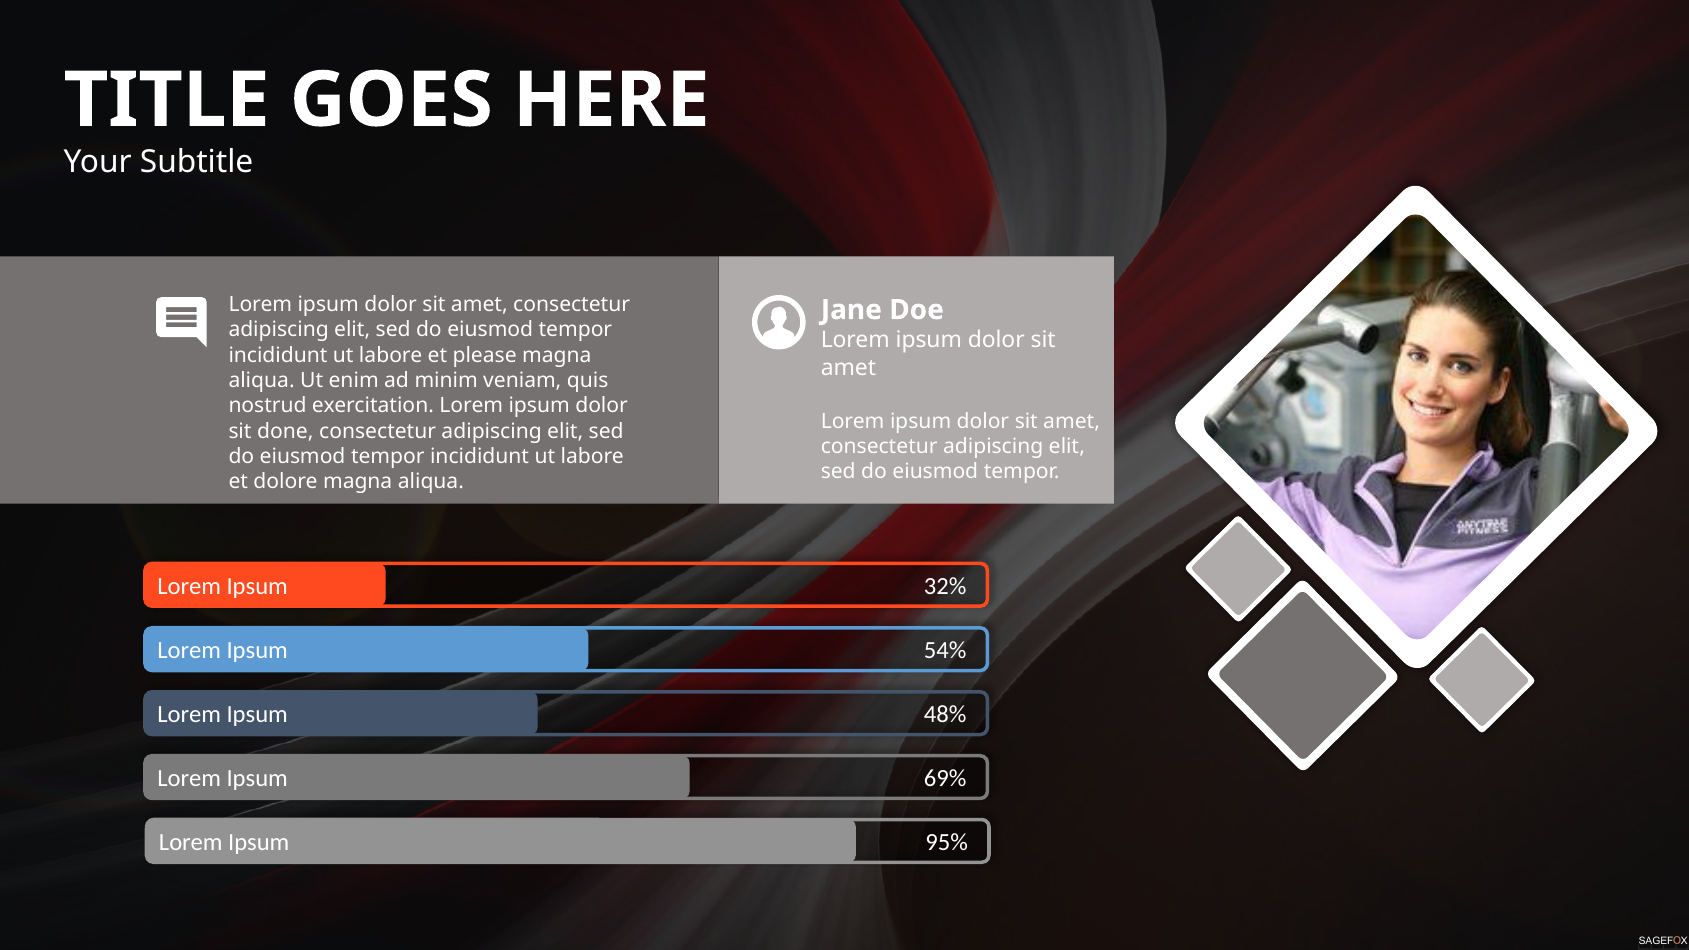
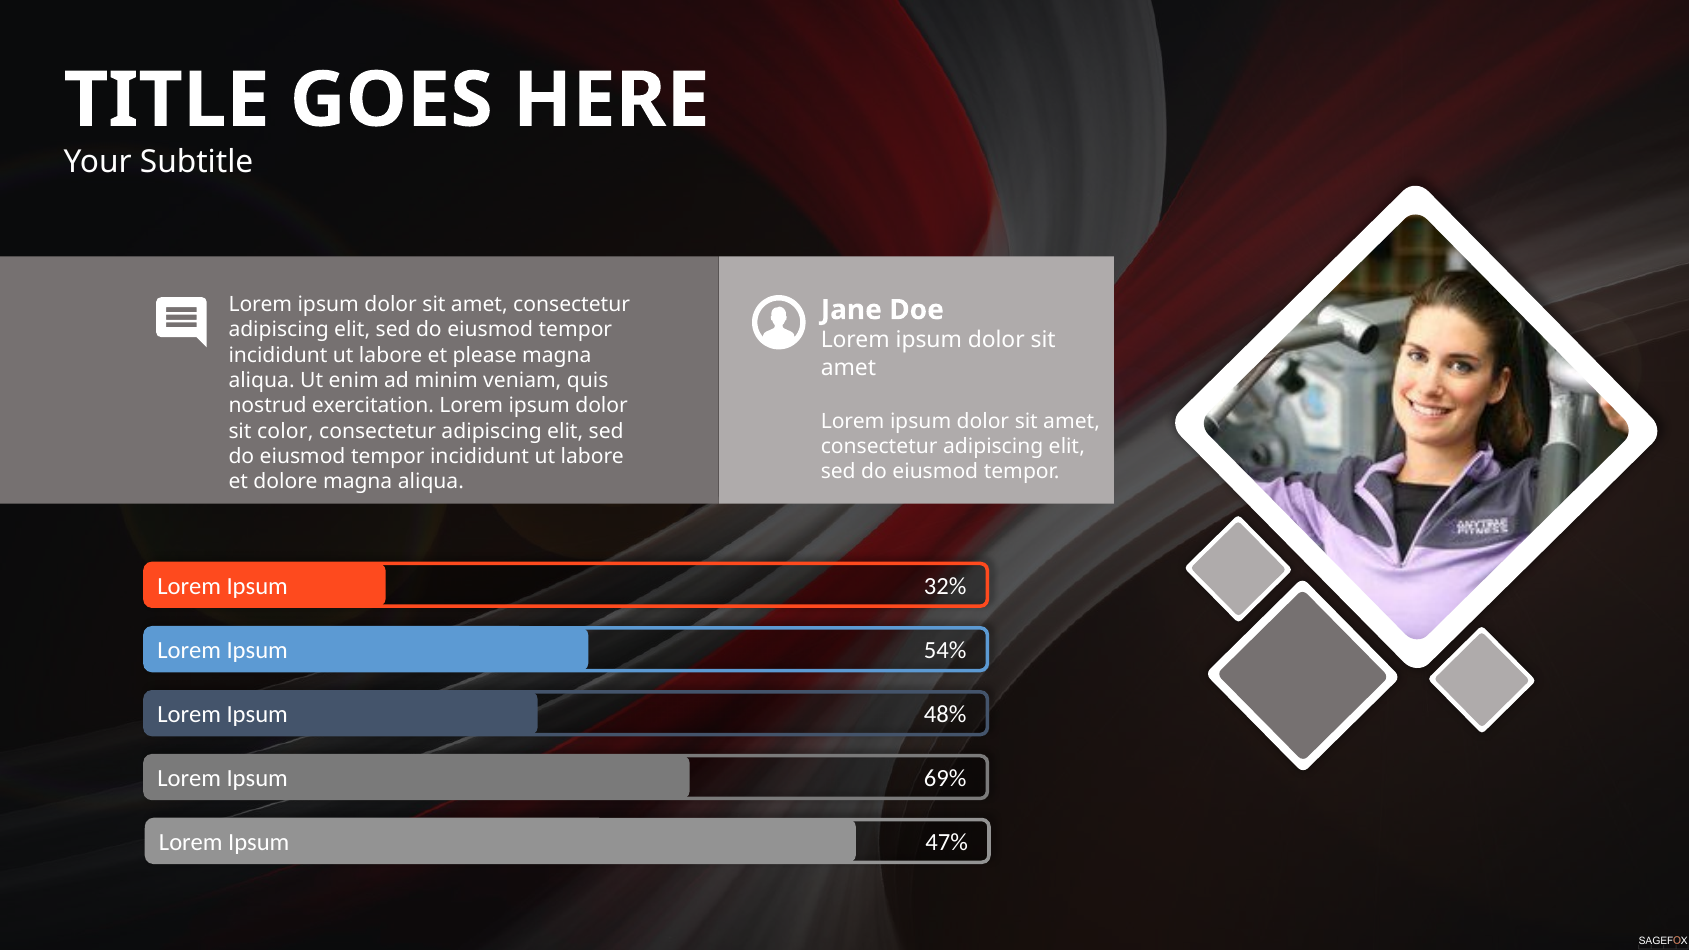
done: done -> color (285, 431)
95%: 95% -> 47% (947, 842)
